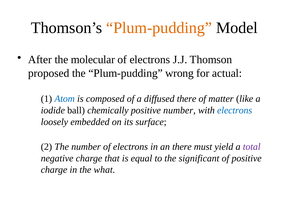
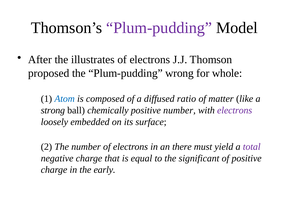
Plum-pudding colour: orange -> purple (159, 28)
molecular: molecular -> illustrates (93, 60)
actual: actual -> whole (227, 73)
diffused there: there -> ratio (186, 99)
iodide: iodide -> strong (53, 110)
electrons colour: blue -> purple (235, 110)
what: what -> early (105, 170)
